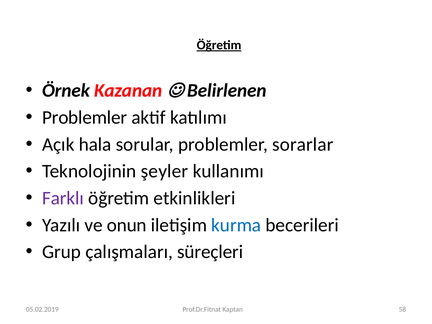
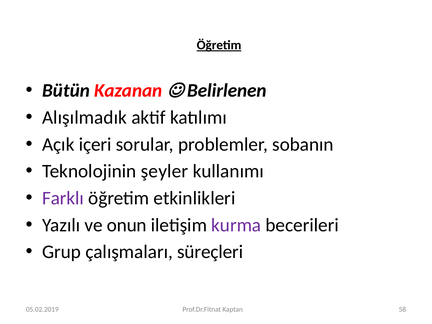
Örnek: Örnek -> Bütün (66, 91)
Problemler: Problemler -> Alışılmadık (85, 118)
hala: hala -> içeri (95, 144)
sorarlar: sorarlar -> sobanın (303, 144)
kurma colour: blue -> purple (236, 225)
